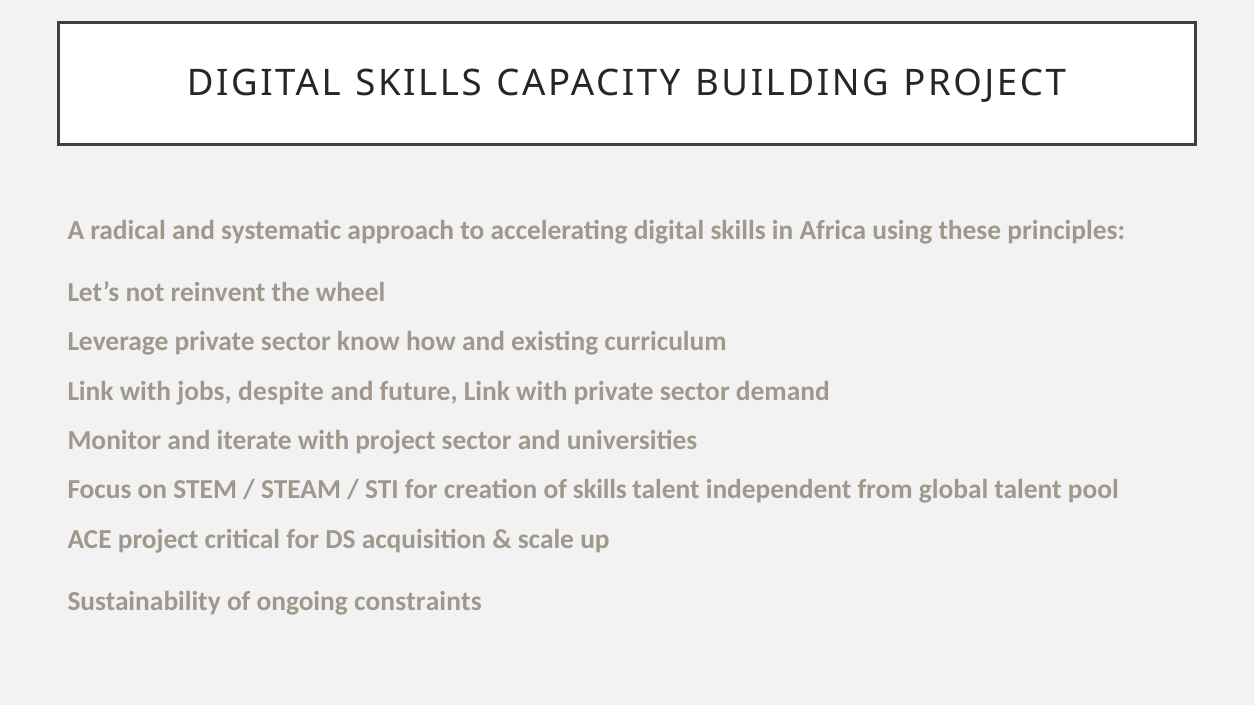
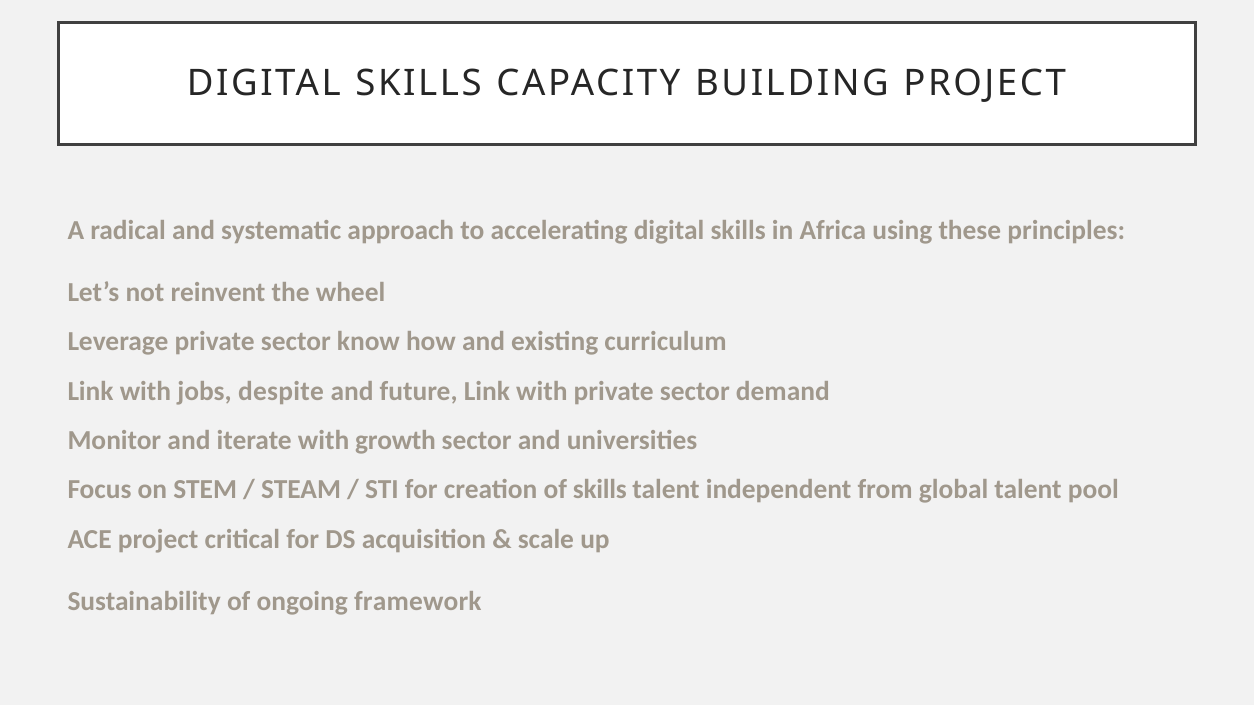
with project: project -> growth (396, 441)
constraints: constraints -> framework (418, 602)
